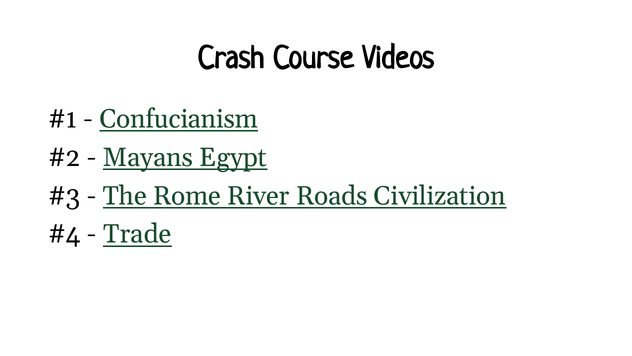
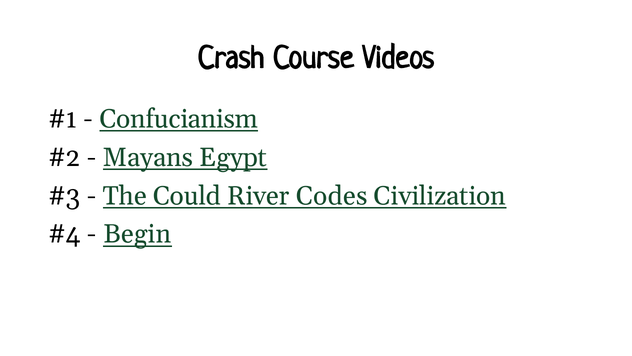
Rome: Rome -> Could (187, 196)
Roads: Roads -> Codes (332, 196)
Trade: Trade -> Begin (137, 234)
